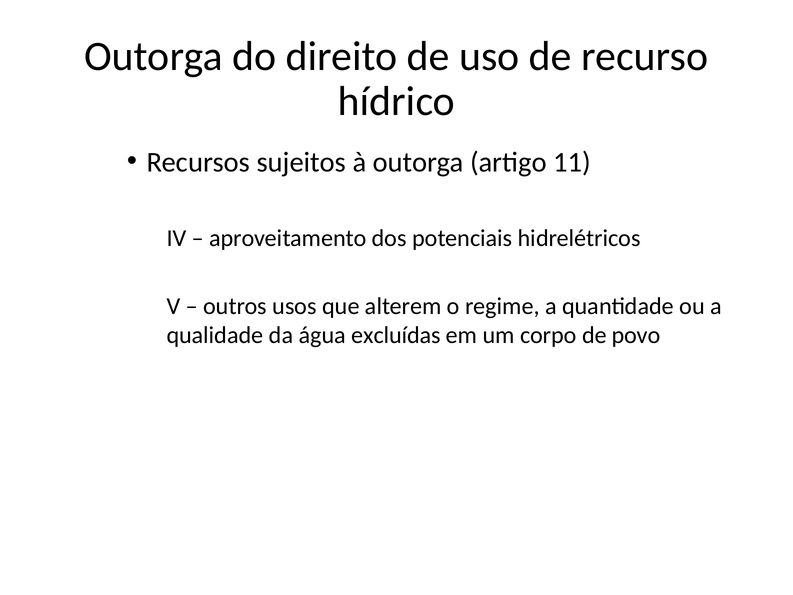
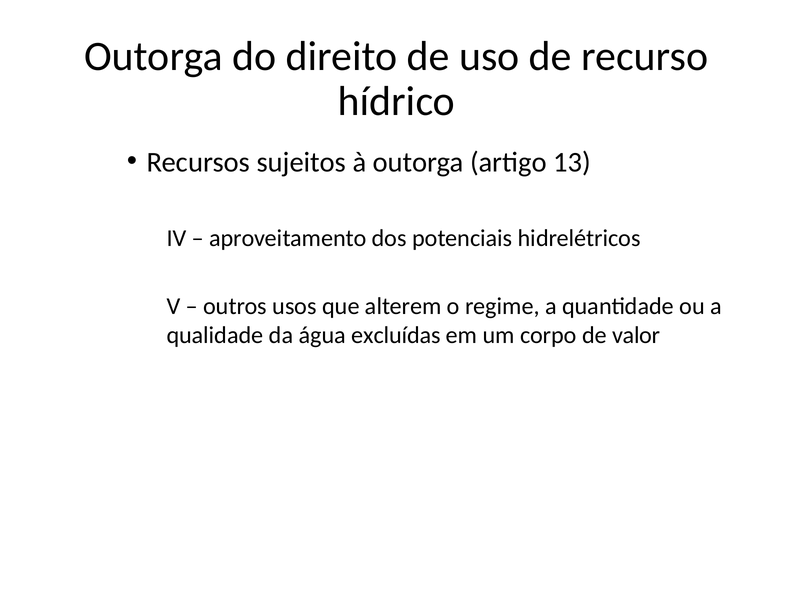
11: 11 -> 13 (572, 162)
povo: povo -> valor (636, 335)
